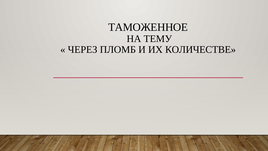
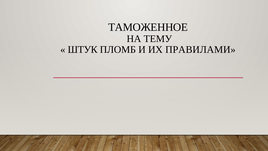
ЧЕРЕЗ: ЧЕРЕЗ -> ШТУК (83, 50)
КОЛИЧЕСТВЕ: КОЛИЧЕСТВЕ -> ПРАВИЛАМИ (200, 50)
